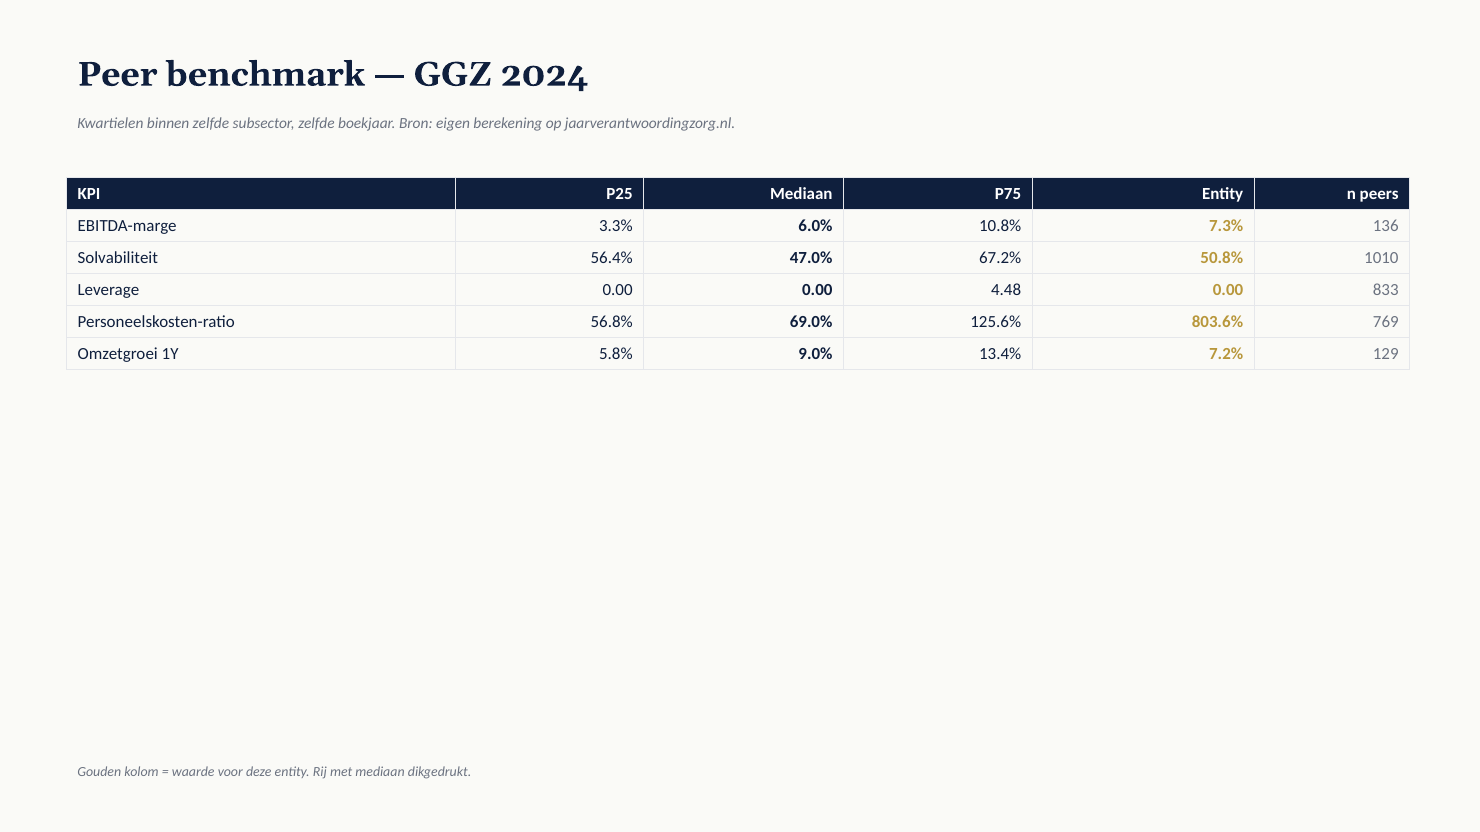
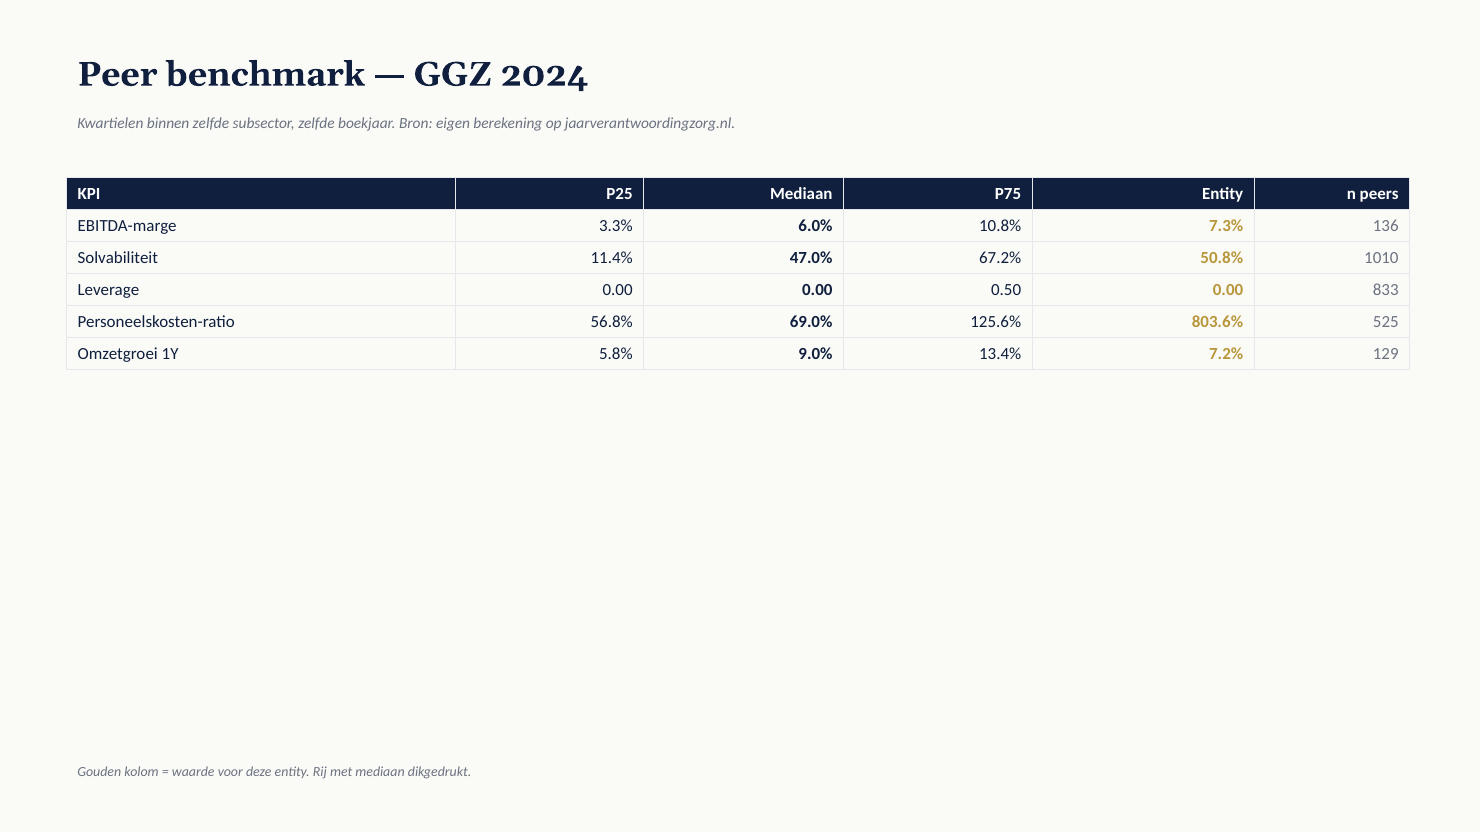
56.4%: 56.4% -> 11.4% (612, 258)
4.48: 4.48 -> 0.50 (1006, 290)
769: 769 -> 525 (1386, 322)
